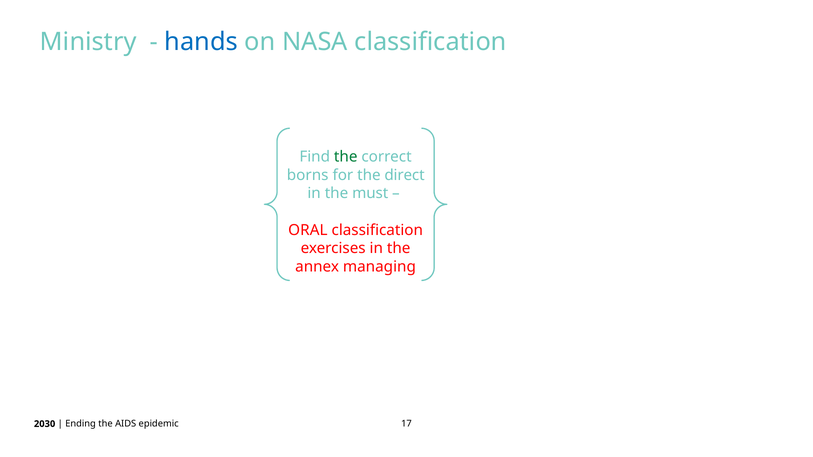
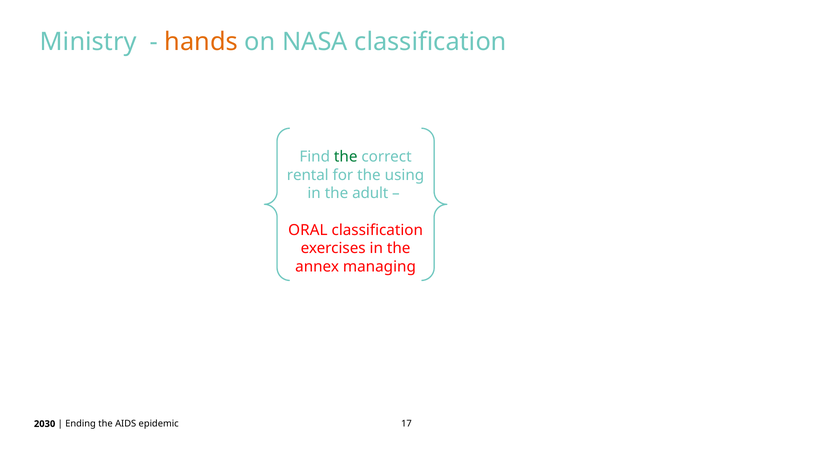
hands colour: blue -> orange (201, 42)
borns: borns -> rental (308, 175)
direct: direct -> using (404, 175)
must: must -> adult (370, 194)
